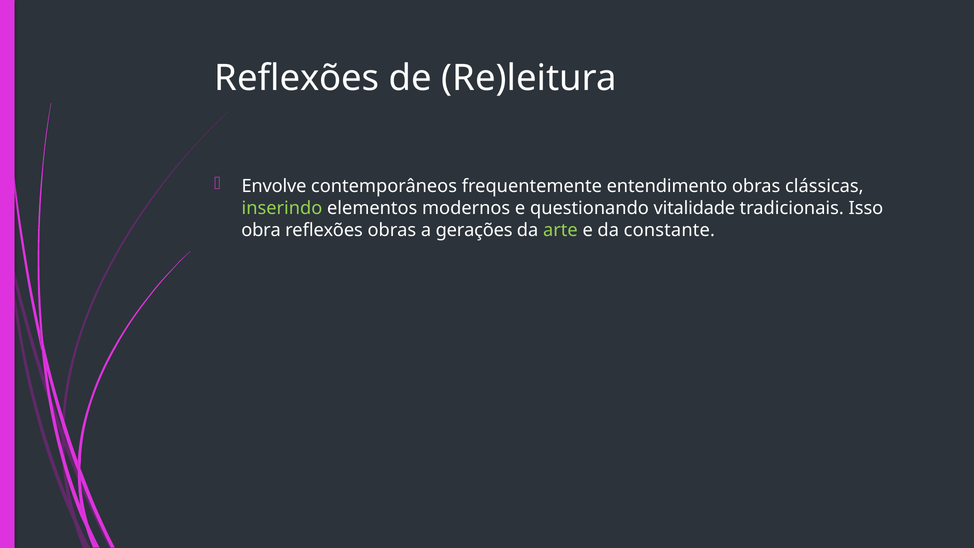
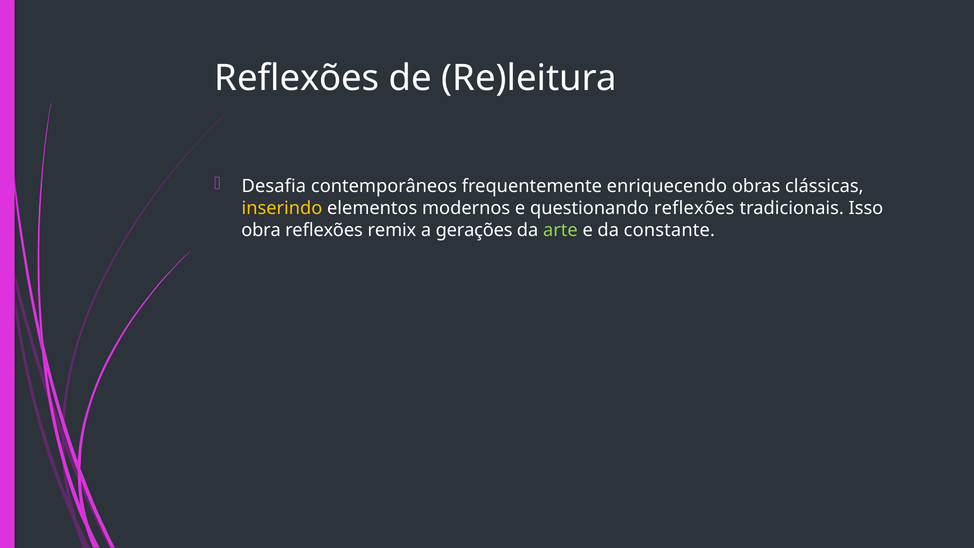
Envolve: Envolve -> Desafia (274, 186)
entendimento: entendimento -> enriquecendo (667, 186)
inserindo colour: light green -> yellow (282, 208)
questionando vitalidade: vitalidade -> reflexões (694, 208)
reflexões obras: obras -> remix (392, 230)
